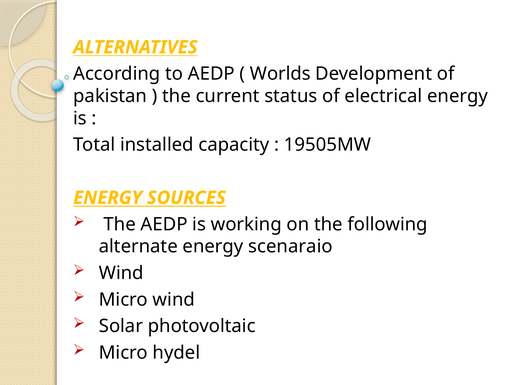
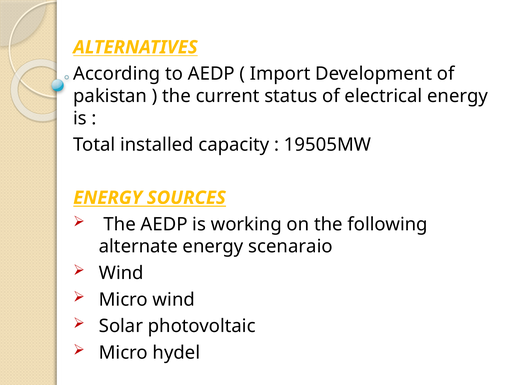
Worlds: Worlds -> Import (280, 74)
